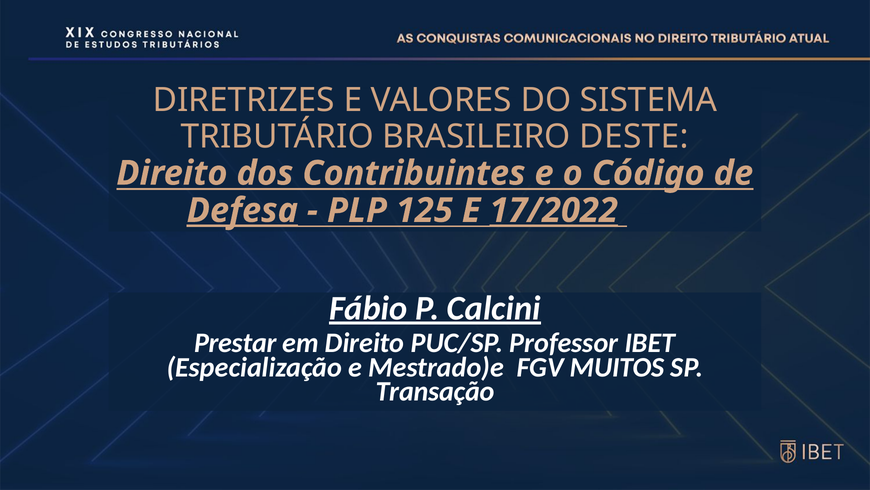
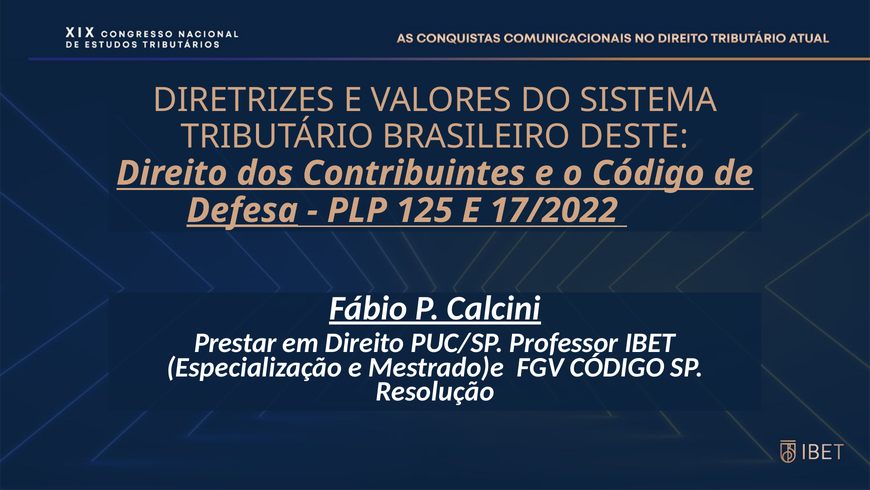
17/2022 underline: present -> none (554, 210)
FGV MUITOS: MUITOS -> CÓDIGO (617, 367)
Transação: Transação -> Resolução (435, 391)
